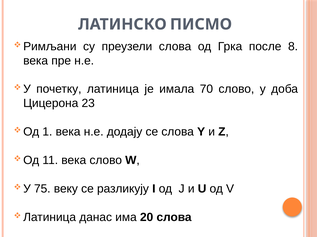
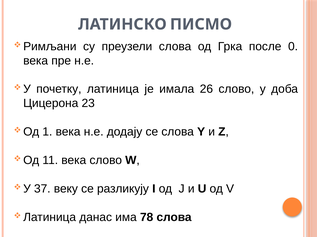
8: 8 -> 0 (293, 47)
70: 70 -> 26 (206, 89)
75: 75 -> 37 (42, 189)
20: 20 -> 78 (147, 218)
